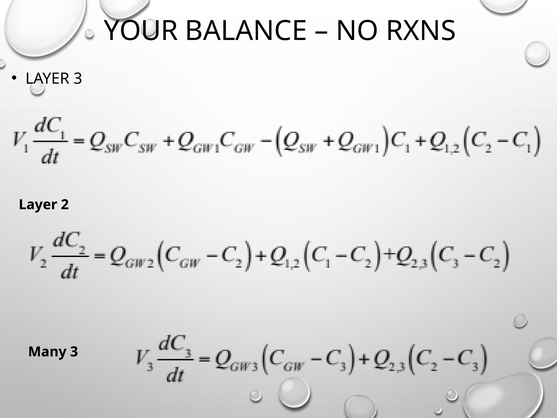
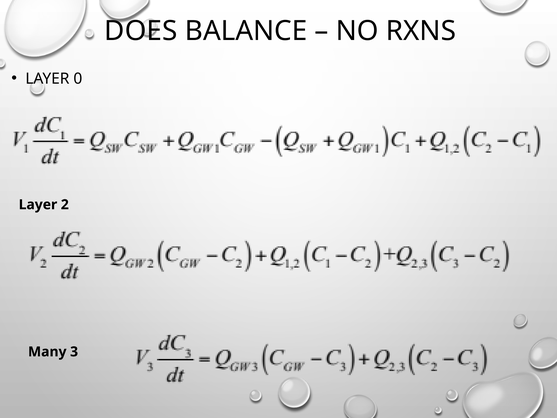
YOUR: YOUR -> DOES (141, 31)
LAYER 3: 3 -> 0 (78, 79)
